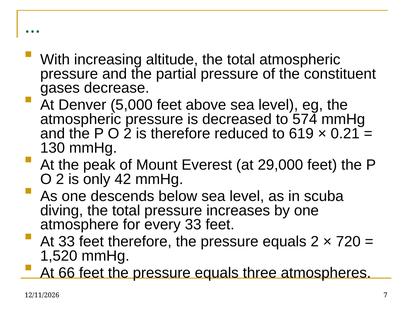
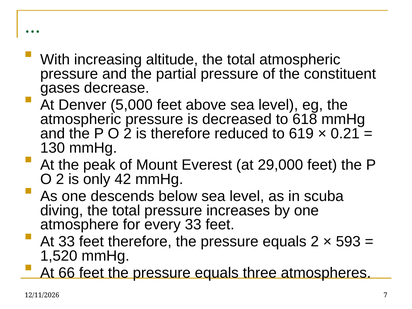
574: 574 -> 618 (305, 119)
720: 720 -> 593 (348, 242)
